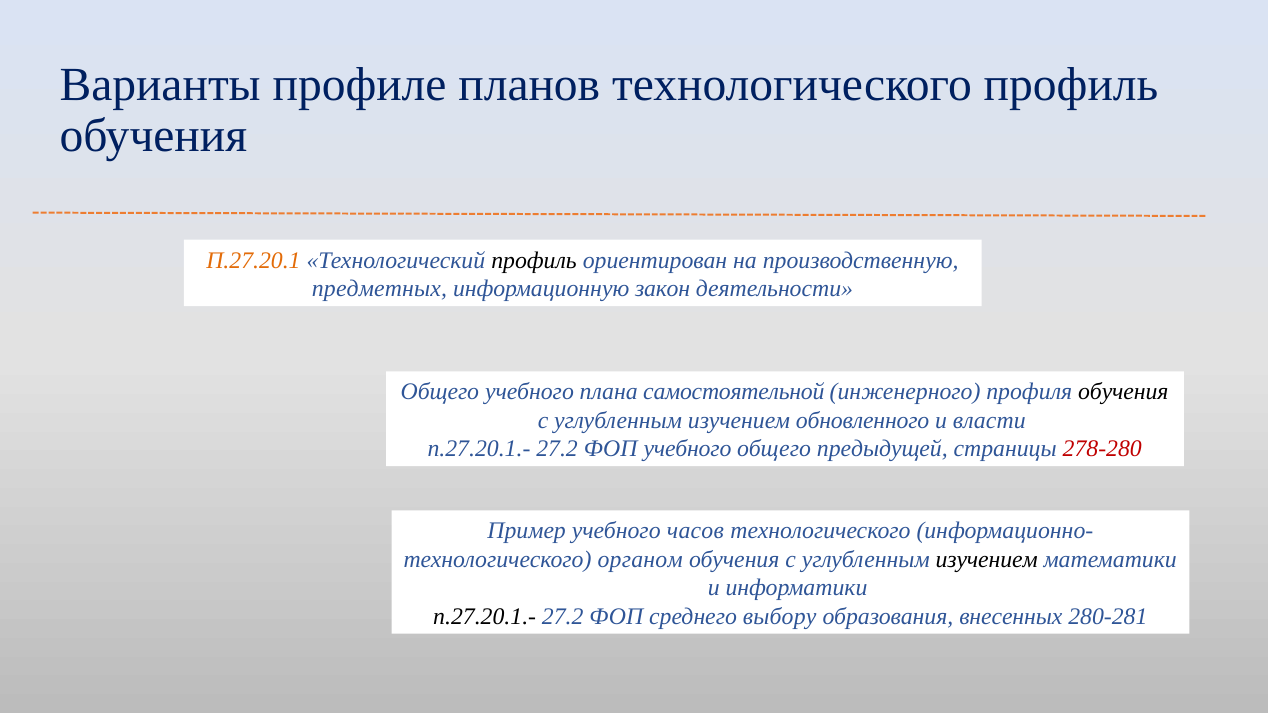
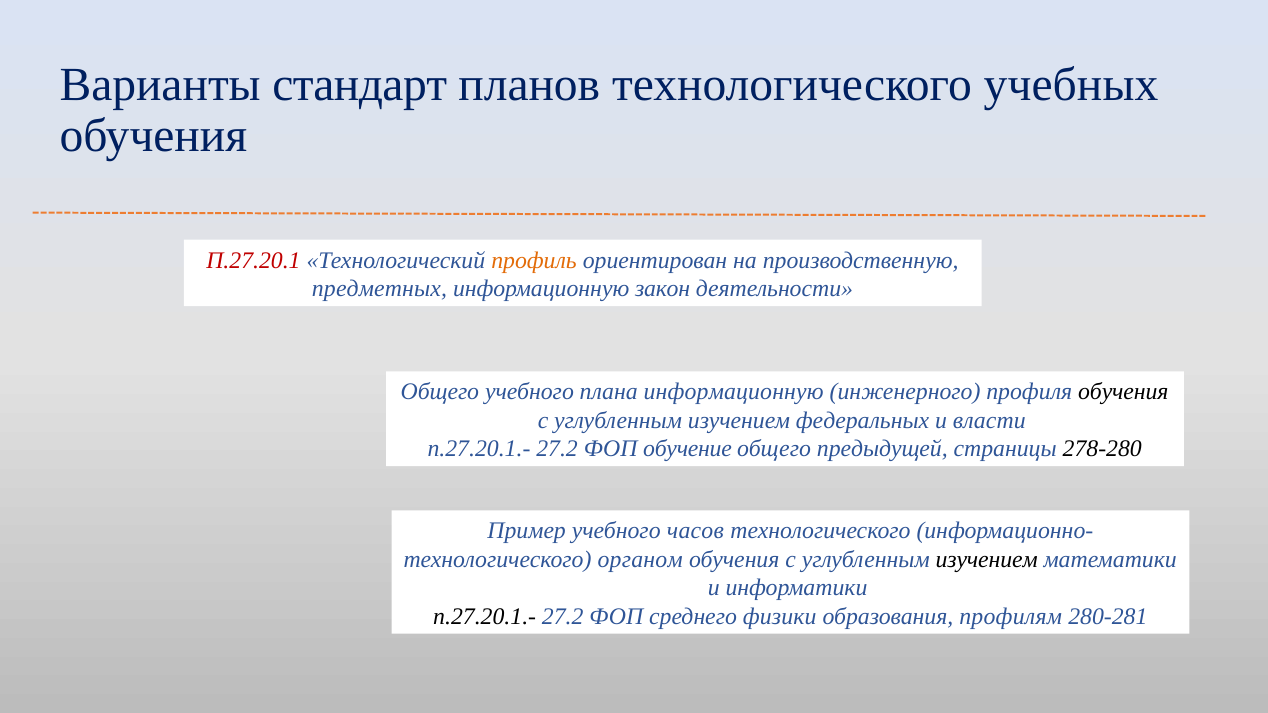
профиле: профиле -> стандарт (360, 85)
технологического профиль: профиль -> учебных (1071, 85)
П.27.20.1 colour: orange -> red (253, 260)
профиль colour: black -> orange (534, 260)
плана самостоятельной: самостоятельной -> информационную (734, 392)
обновленного: обновленного -> федеральных (863, 421)
ФОП учебного: учебного -> обучение (687, 449)
278-280 colour: red -> black (1102, 449)
выбору: выбору -> физики (780, 617)
внесенных: внесенных -> профилям (1011, 617)
